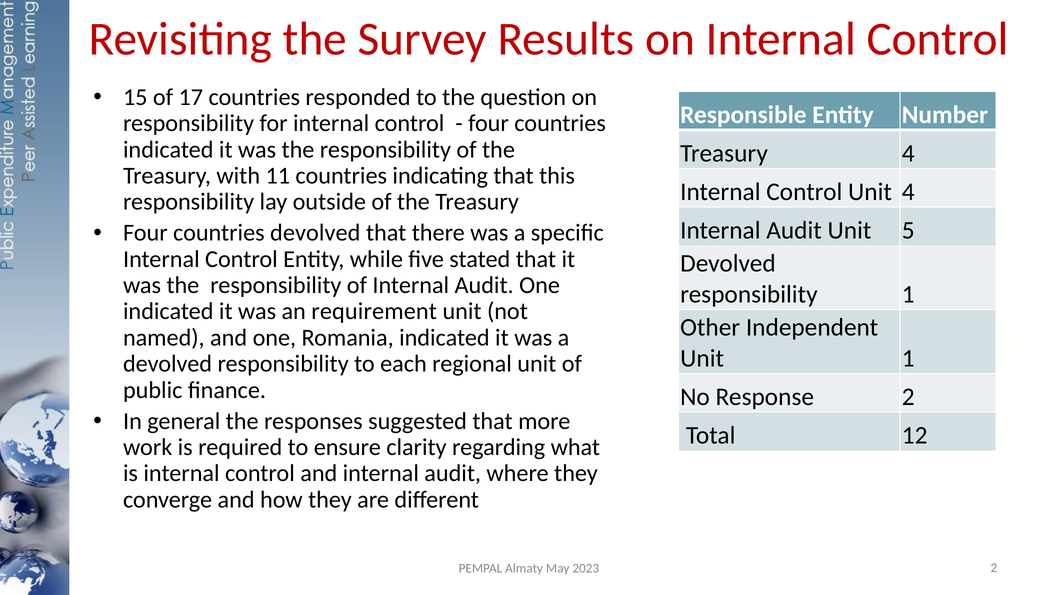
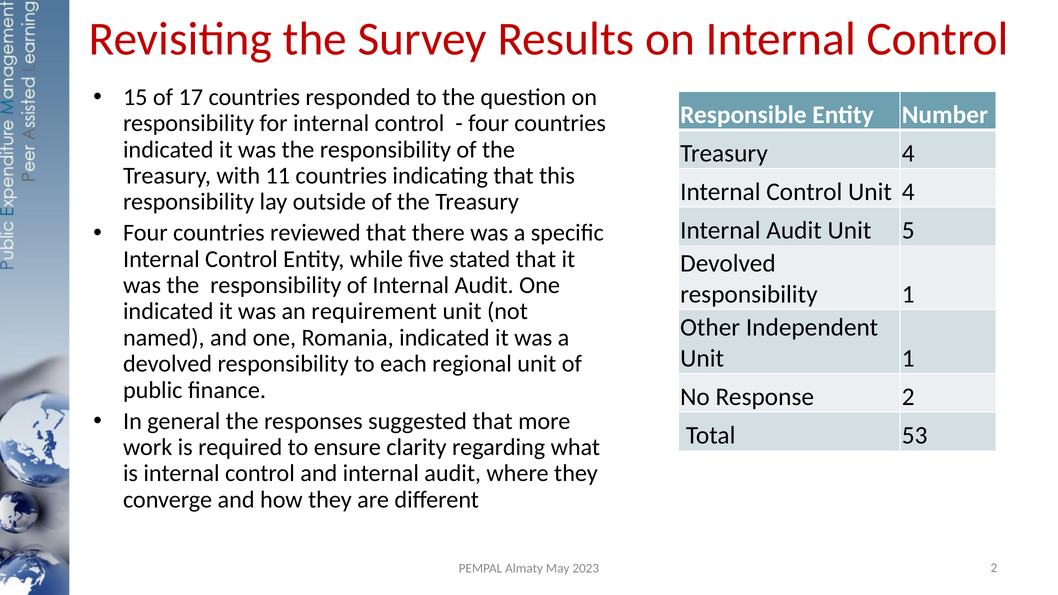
countries devolved: devolved -> reviewed (315, 233)
12: 12 -> 53 (915, 436)
